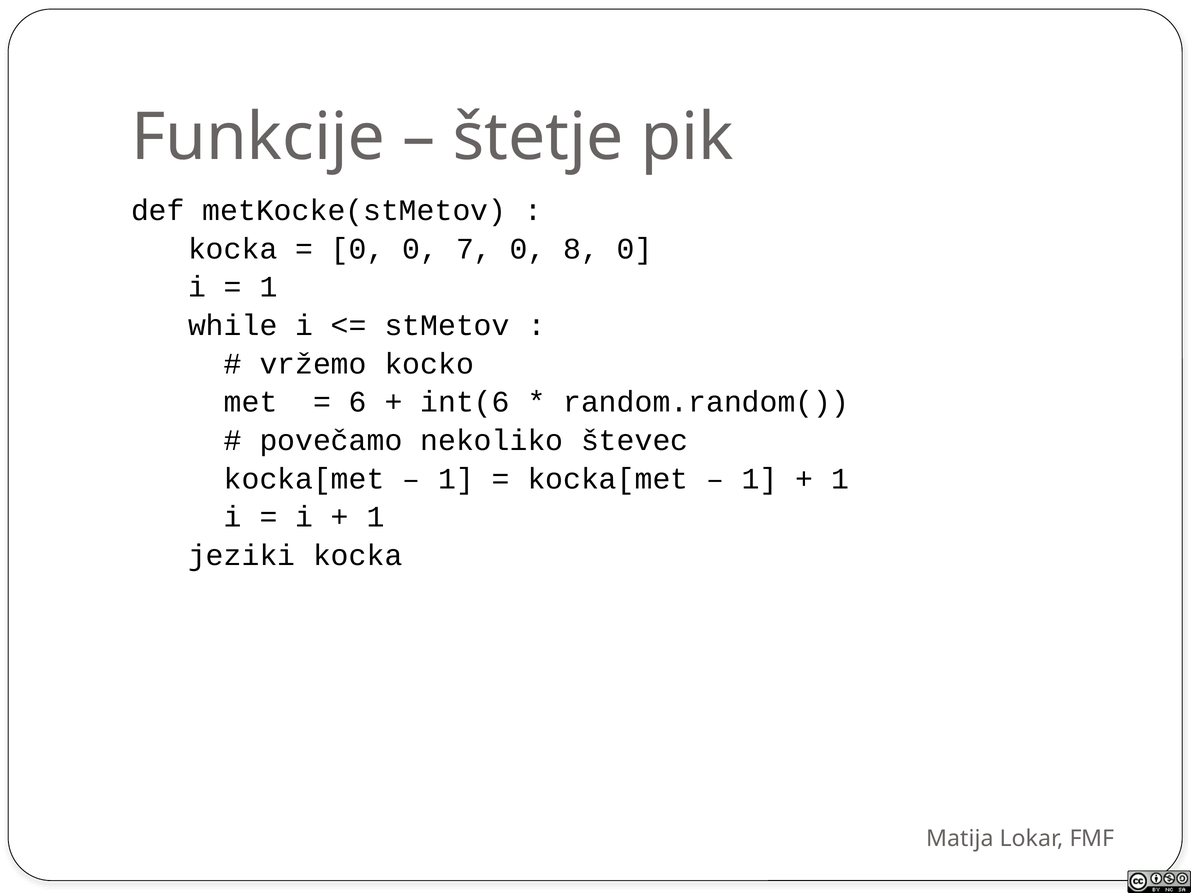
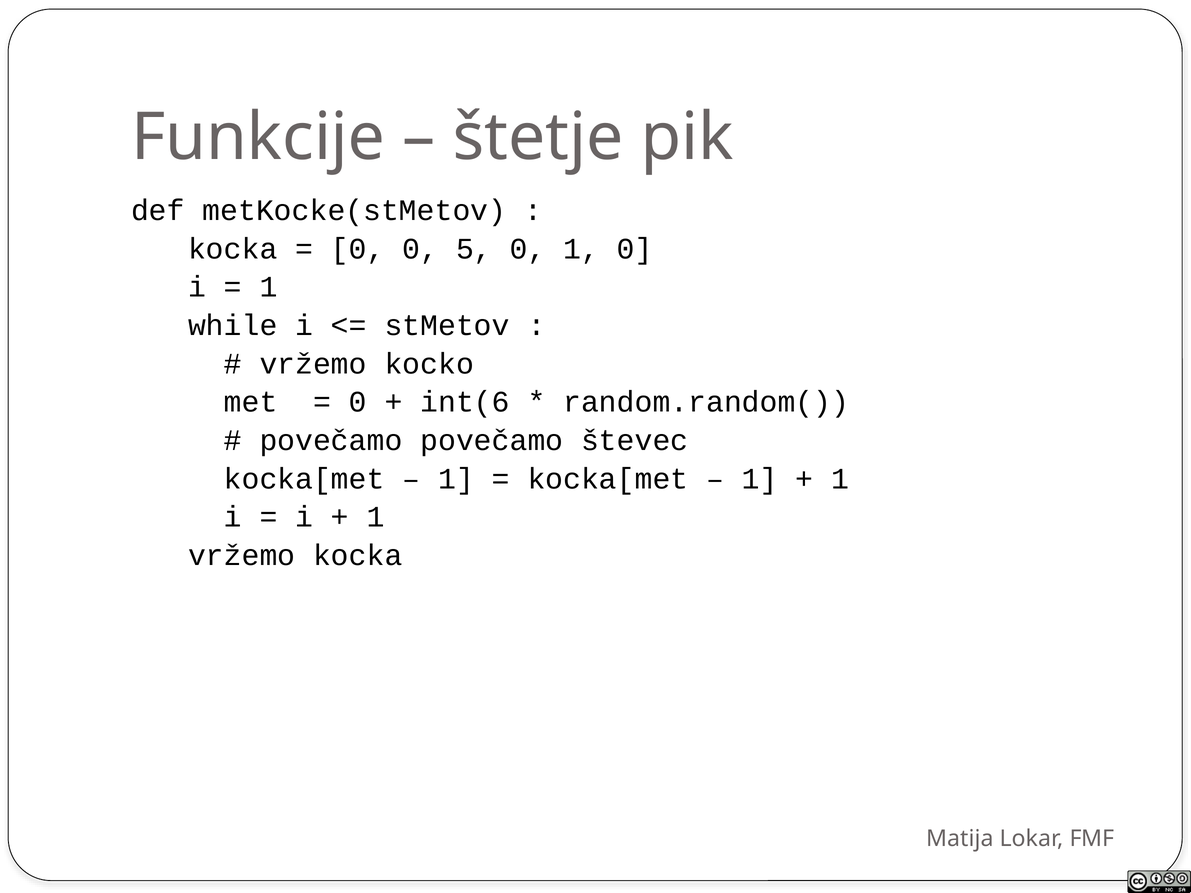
7: 7 -> 5 (474, 249)
0 8: 8 -> 1 (581, 249)
6: 6 -> 0 (358, 402)
povečamo nekoliko: nekoliko -> povečamo (492, 441)
jeziki: jeziki -> vržemo (242, 556)
